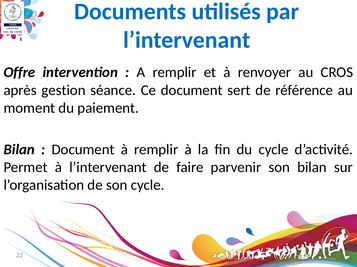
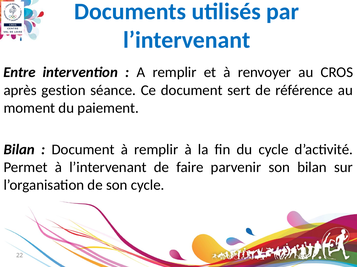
Offre: Offre -> Entre (19, 73)
